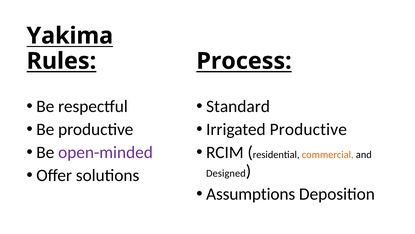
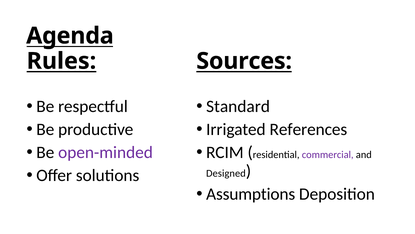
Yakima: Yakima -> Agenda (70, 36)
Process: Process -> Sources (244, 61)
Irrigated Productive: Productive -> References (308, 129)
commercial colour: orange -> purple (328, 154)
